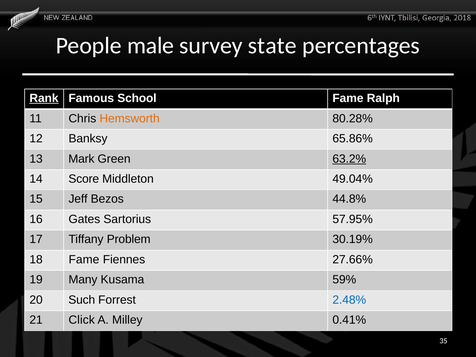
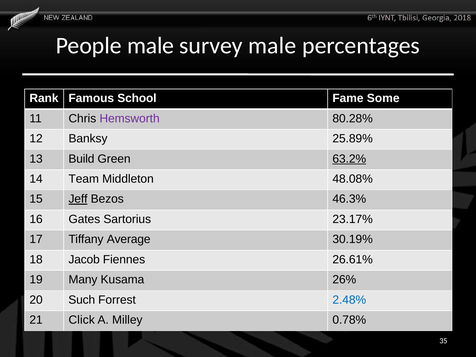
survey state: state -> male (272, 46)
Rank underline: present -> none (44, 98)
Ralph: Ralph -> Some (383, 98)
Hemsworth colour: orange -> purple (130, 118)
65.86%: 65.86% -> 25.89% (353, 139)
Mark: Mark -> Build (81, 159)
Score: Score -> Team (84, 179)
49.04%: 49.04% -> 48.08% (353, 179)
Jeff underline: none -> present (78, 199)
44.8%: 44.8% -> 46.3% (349, 199)
57.95%: 57.95% -> 23.17% (353, 219)
Problem: Problem -> Average (129, 239)
18 Fame: Fame -> Jacob (84, 259)
27.66%: 27.66% -> 26.61% (353, 259)
59%: 59% -> 26% (344, 280)
0.41%: 0.41% -> 0.78% (349, 320)
